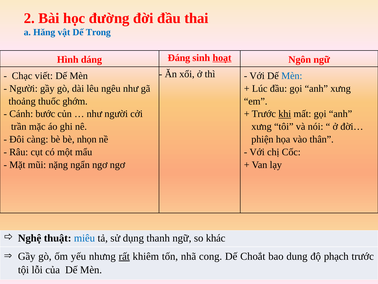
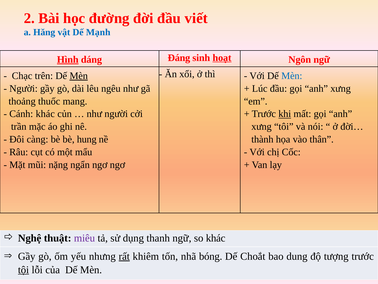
thai: thai -> viết (196, 18)
Trong: Trong -> Mạnh (98, 32)
Hình underline: none -> present (68, 59)
viết: viết -> trên (44, 76)
Mèn underline: none -> present (79, 76)
ghớm: ghớm -> mang (75, 101)
Cánh bước: bước -> khác (45, 114)
nhọn: nhọn -> hung (87, 139)
phiện: phiện -> thành (262, 139)
miêu colour: blue -> purple (84, 238)
cong: cong -> bóng (211, 256)
phạch: phạch -> tượng (336, 256)
tội underline: none -> present (23, 269)
